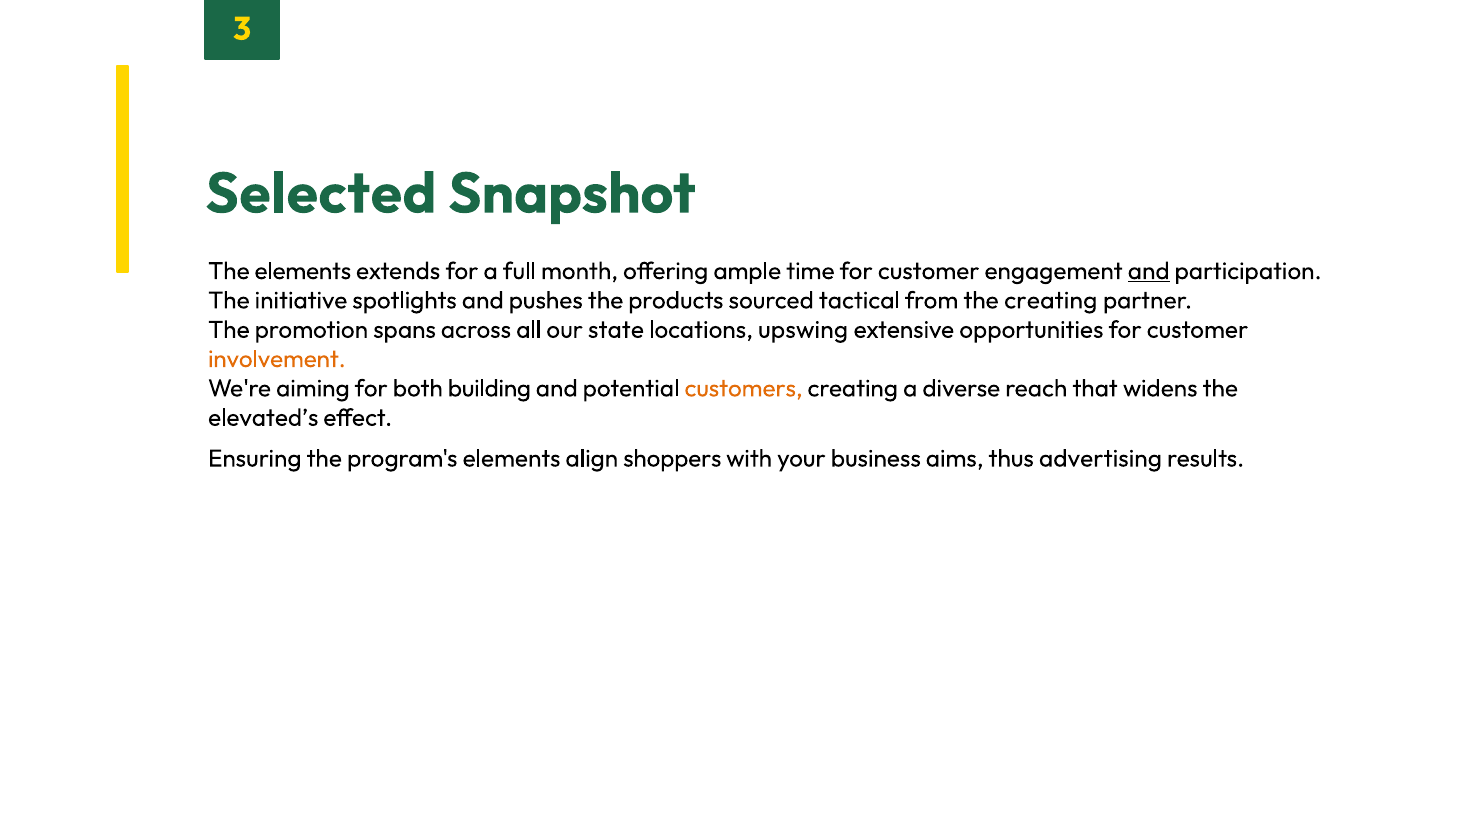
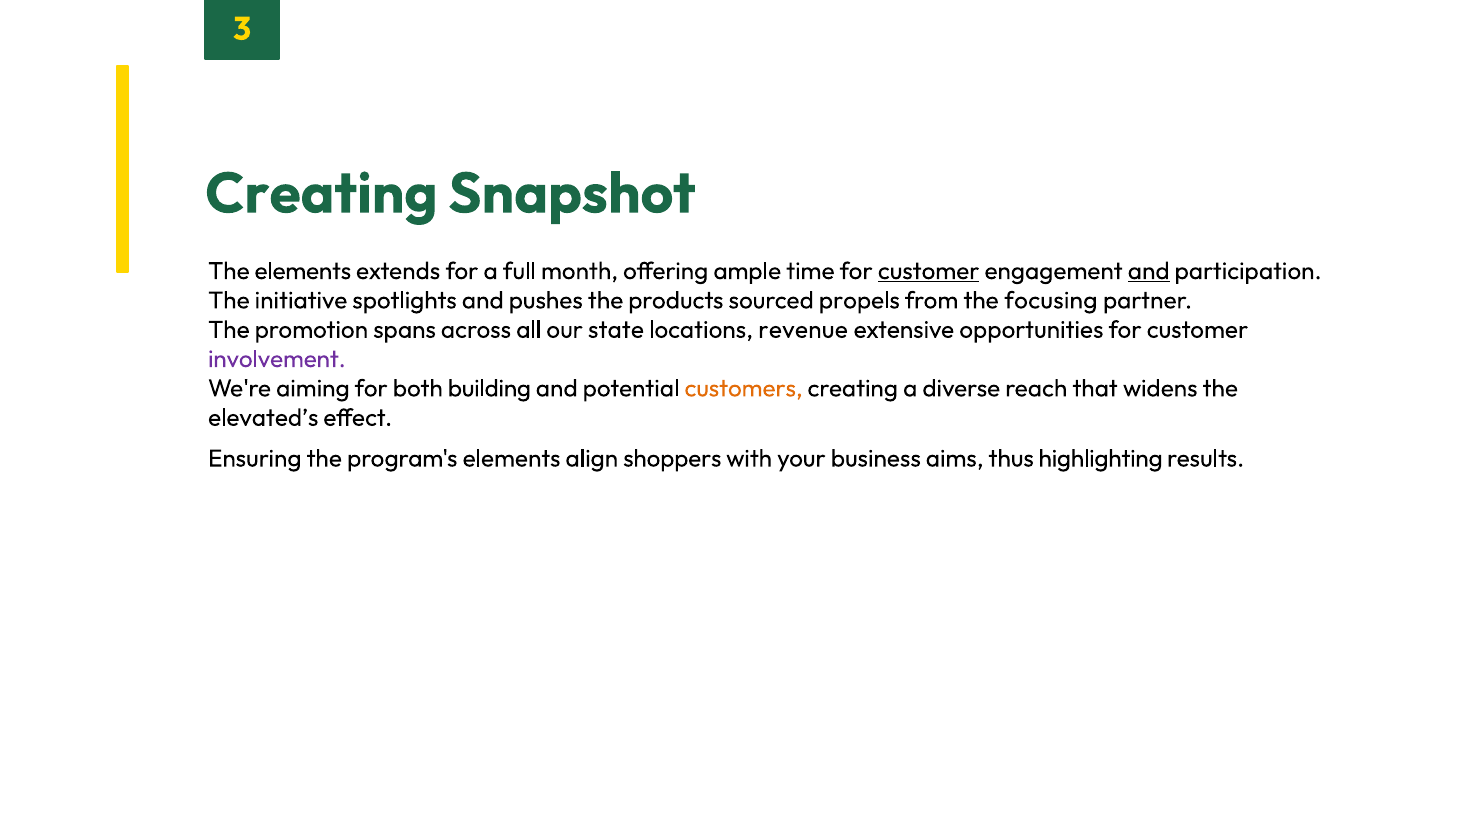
Selected: Selected -> Creating (321, 194)
customer underline: none -> present (929, 271)
tactical: tactical -> propels (859, 300)
the creating: creating -> focusing (1051, 300)
upswing: upswing -> revenue (803, 330)
involvement colour: orange -> purple (277, 359)
advertising: advertising -> highlighting (1101, 459)
